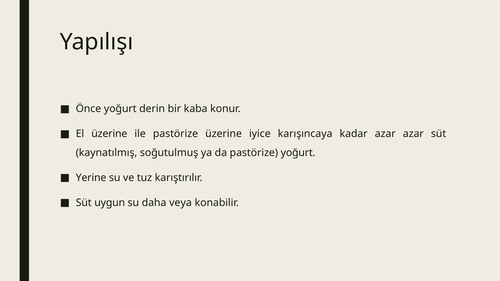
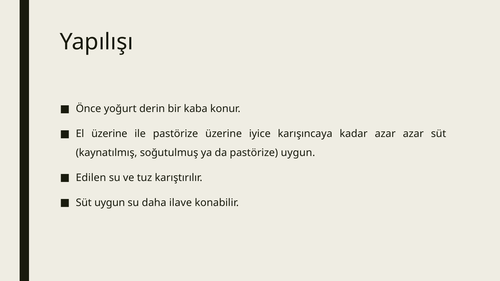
pastörize yoğurt: yoğurt -> uygun (298, 153)
Yerine: Yerine -> Edilen (91, 178)
veya: veya -> ilave (181, 203)
